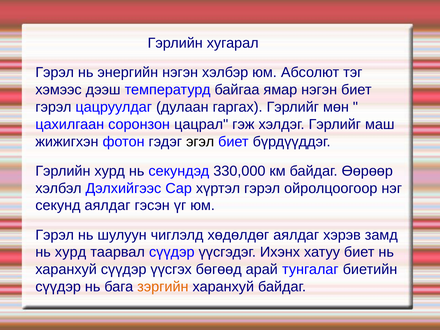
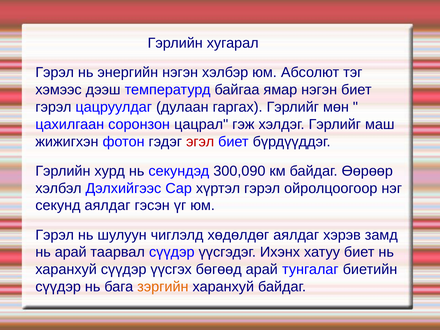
эгэл colour: black -> red (200, 142)
330,000: 330,000 -> 300,090 (239, 171)
нь хурд: хурд -> арай (71, 252)
